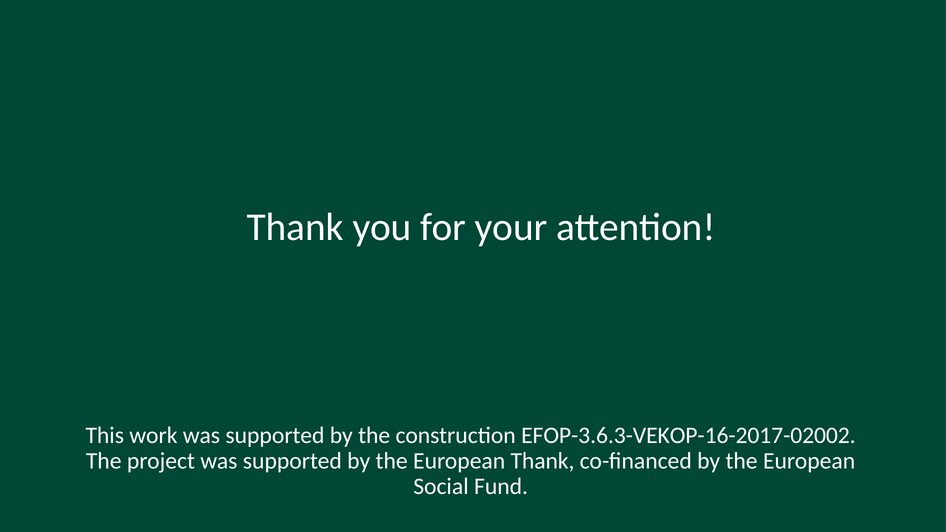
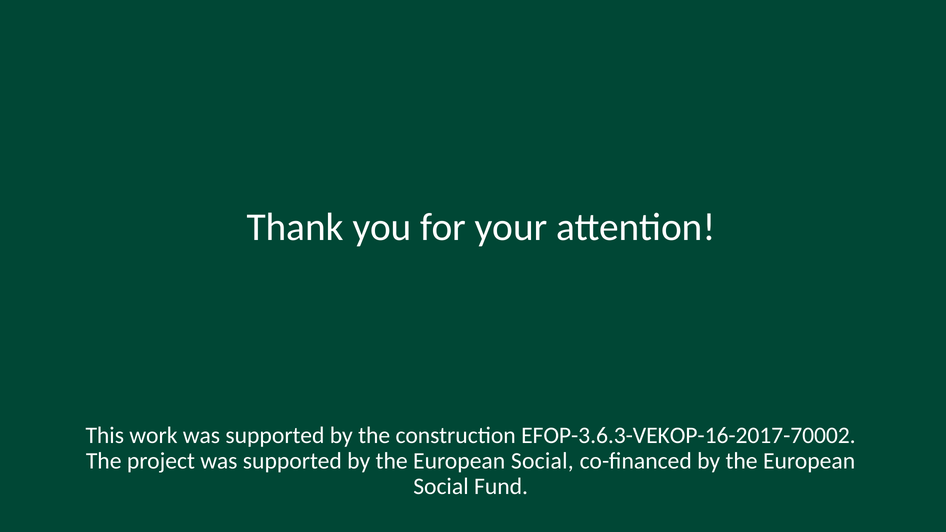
EFOP-3.6.3-VEKOP-16-2017-02002: EFOP-3.6.3-VEKOP-16-2017-02002 -> EFOP-3.6.3-VEKOP-16-2017-70002 (688, 435)
Thank: Thank -> Social (542, 461)
